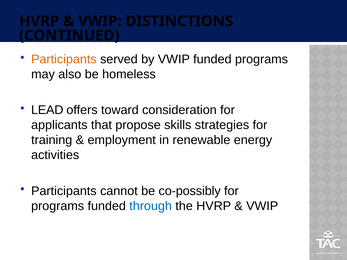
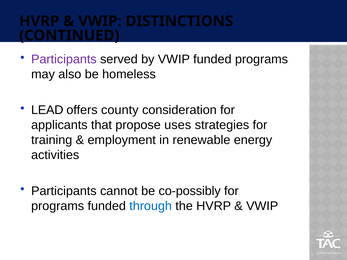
Participants colour: orange -> purple (64, 59)
toward: toward -> county (120, 110)
skills: skills -> uses (178, 125)
